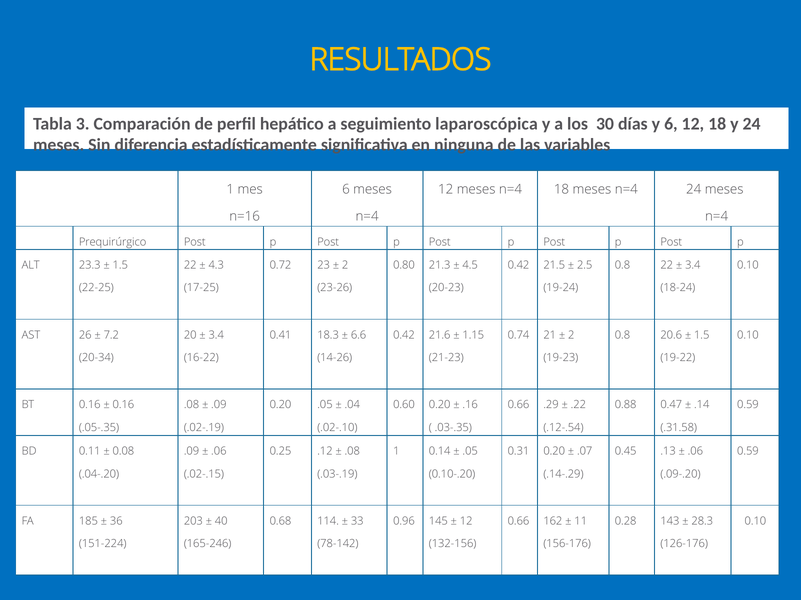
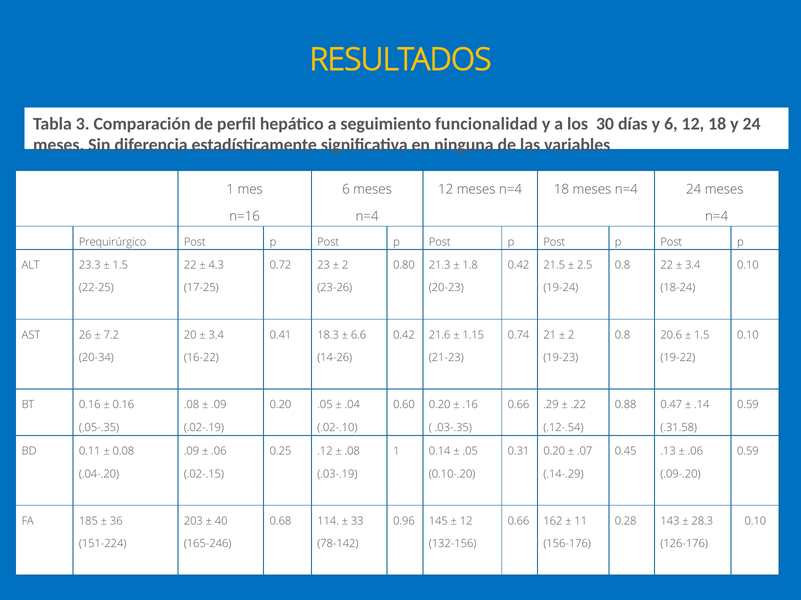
laparoscópica: laparoscópica -> funcionalidad (486, 124)
4.5: 4.5 -> 1.8 (470, 266)
